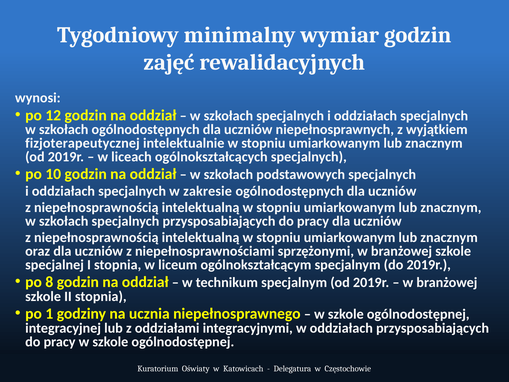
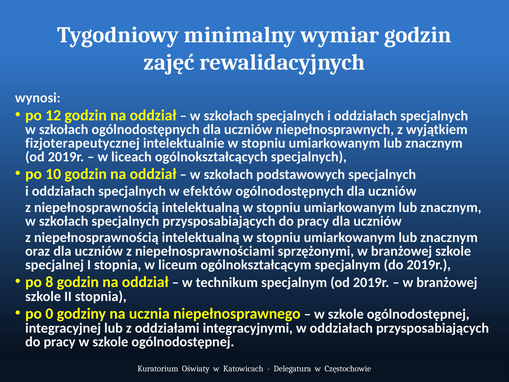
zakresie: zakresie -> efektów (208, 191)
1: 1 -> 0 (49, 314)
